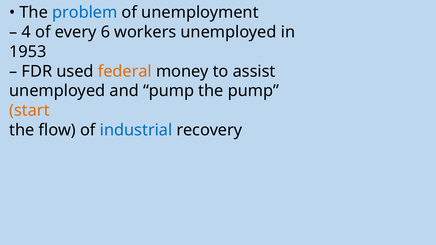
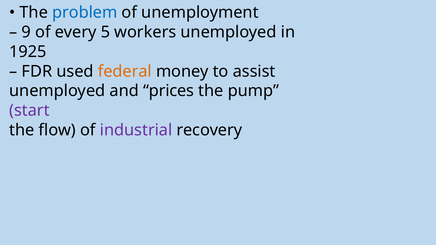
4: 4 -> 9 (26, 32)
6: 6 -> 5 (105, 32)
1953: 1953 -> 1925 (28, 52)
and pump: pump -> prices (169, 91)
start colour: orange -> purple (29, 111)
industrial colour: blue -> purple (136, 130)
